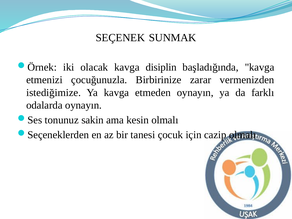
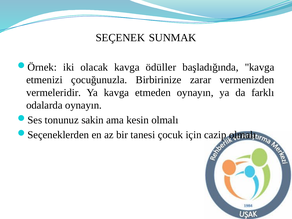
disiplin: disiplin -> ödüller (161, 67)
istediğimize: istediğimize -> vermeleridir (54, 93)
